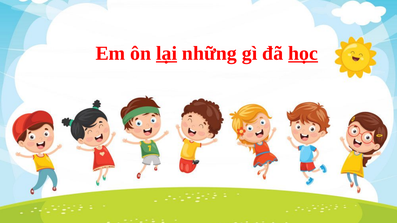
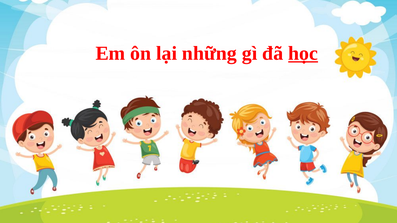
lại underline: present -> none (167, 54)
